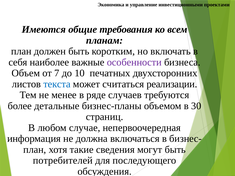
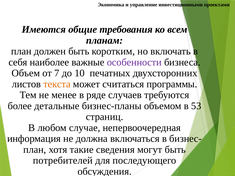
текста colour: blue -> orange (57, 84)
реализации: реализации -> программы (172, 84)
30: 30 -> 53 (196, 106)
